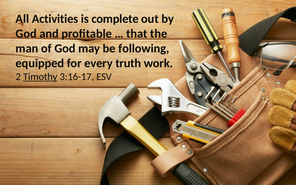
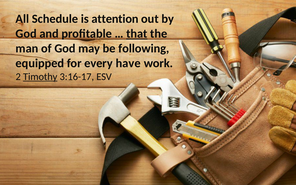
Activities: Activities -> Schedule (55, 19)
complete: complete -> attention (115, 19)
that underline: none -> present (137, 34)
truth: truth -> have (128, 63)
